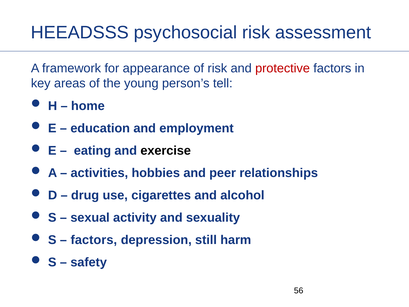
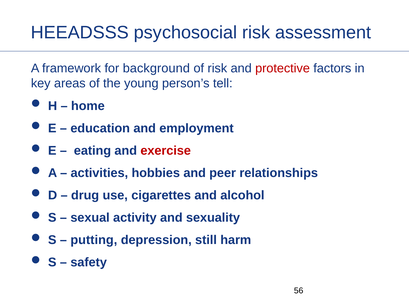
appearance: appearance -> background (156, 68)
exercise colour: black -> red (166, 151)
factors: factors -> putting (94, 240)
